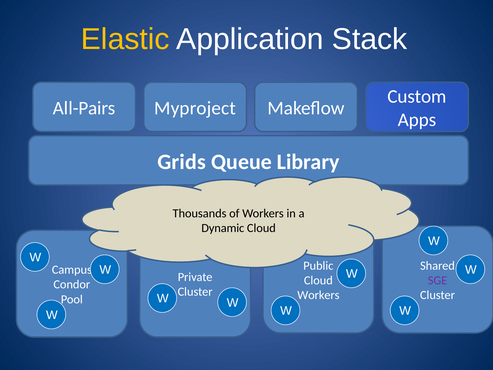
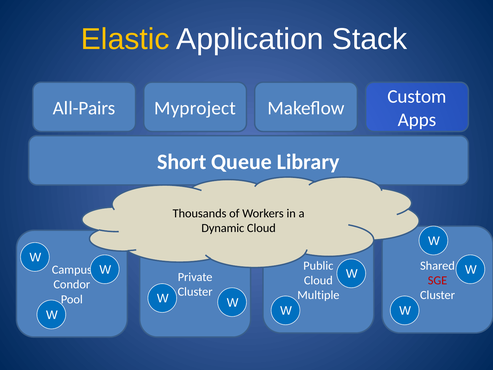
Grids: Grids -> Short (182, 162)
SGE colour: purple -> red (438, 280)
Workers: Workers -> Multiple (318, 295)
